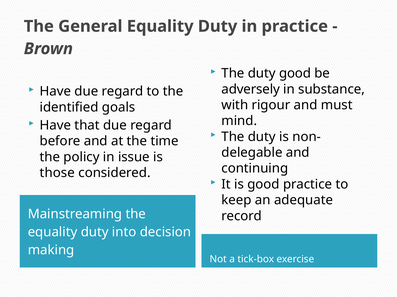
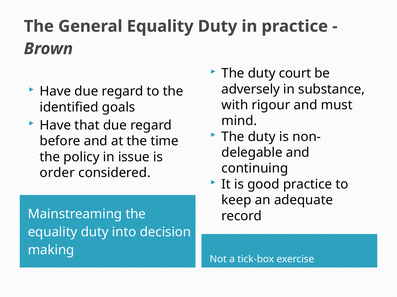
duty good: good -> court (295, 74)
those: those -> order (57, 173)
